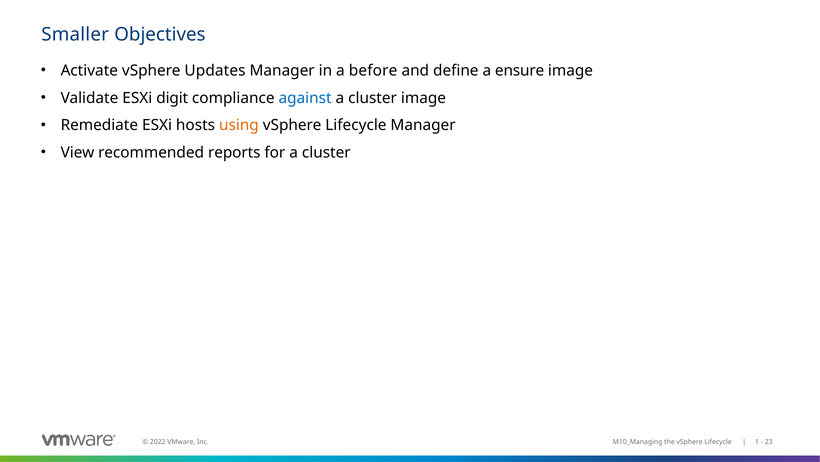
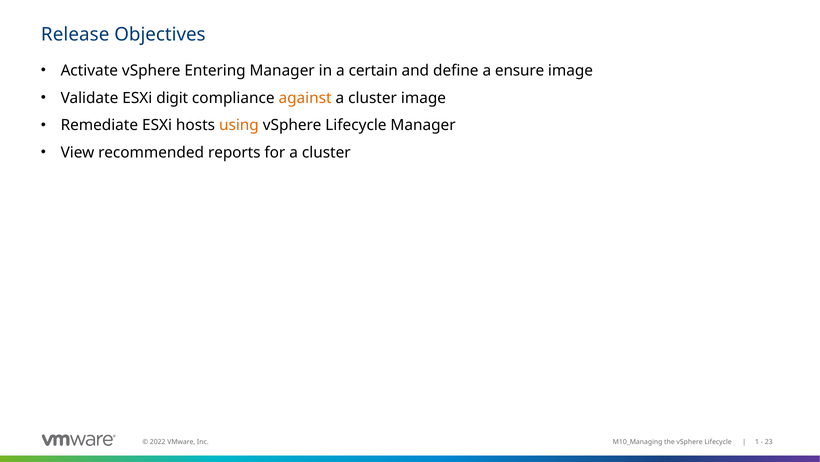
Smaller: Smaller -> Release (75, 34)
Updates: Updates -> Entering (215, 70)
before: before -> certain (373, 70)
against colour: blue -> orange (305, 98)
